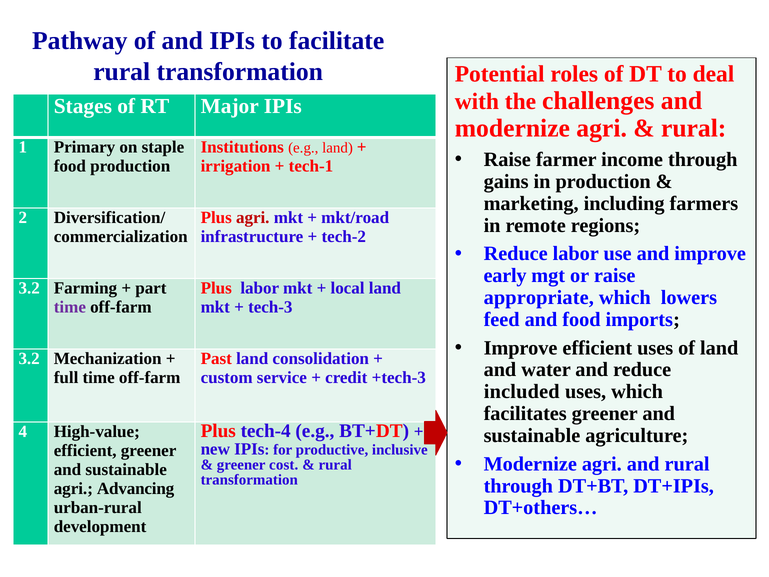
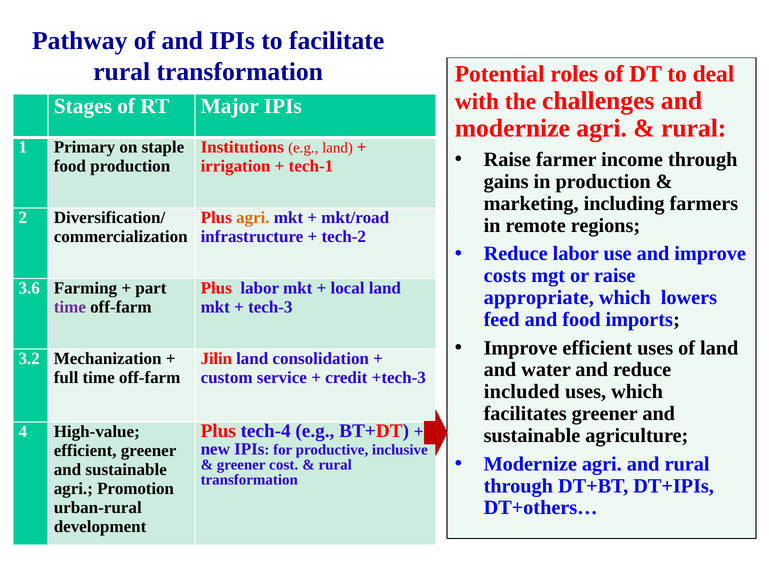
agri colour: red -> orange (253, 218)
early: early -> costs (505, 276)
3.2: 3.2 -> 3.6 (29, 288)
Past: Past -> Jilin (216, 359)
Advancing: Advancing -> Promotion (136, 488)
